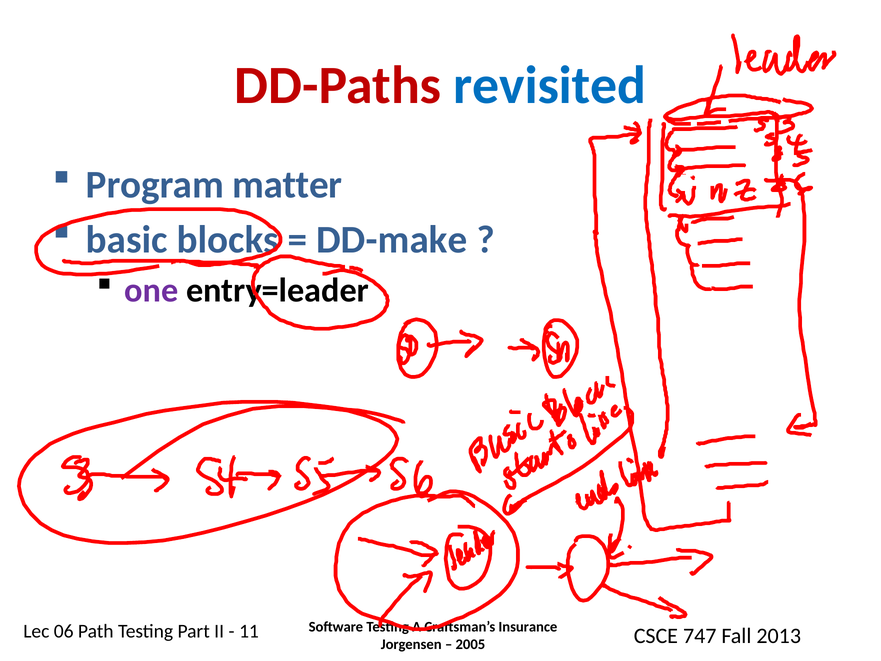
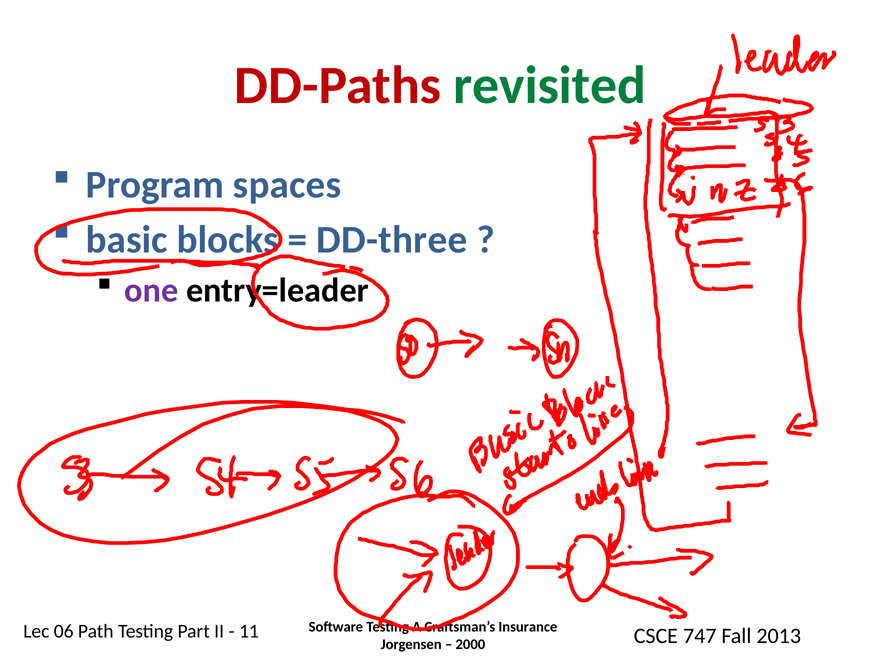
revisited colour: blue -> green (550, 85)
matter: matter -> spaces (287, 185)
DD-make: DD-make -> DD-three (392, 240)
2005: 2005 -> 2000 (470, 644)
